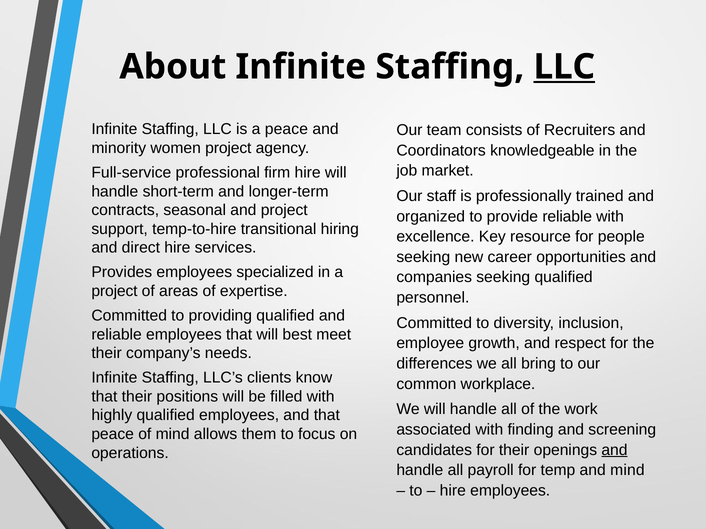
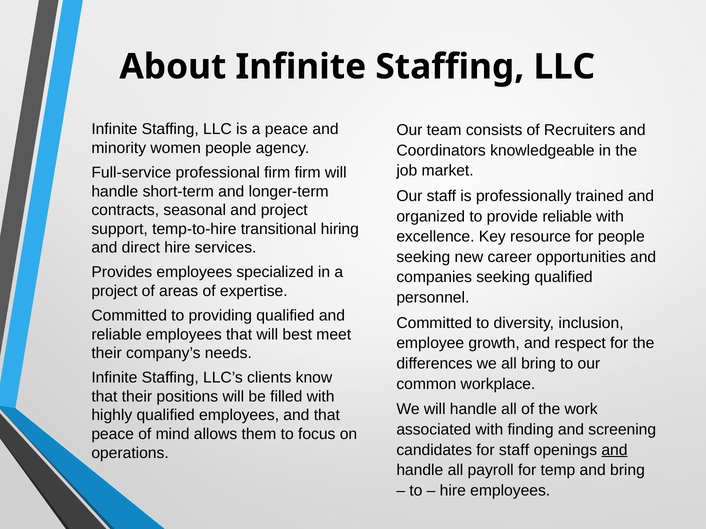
LLC underline: present -> none (564, 67)
women project: project -> people (228, 148)
firm hire: hire -> firm (308, 173)
for their: their -> staff (514, 450)
and mind: mind -> bring (627, 471)
